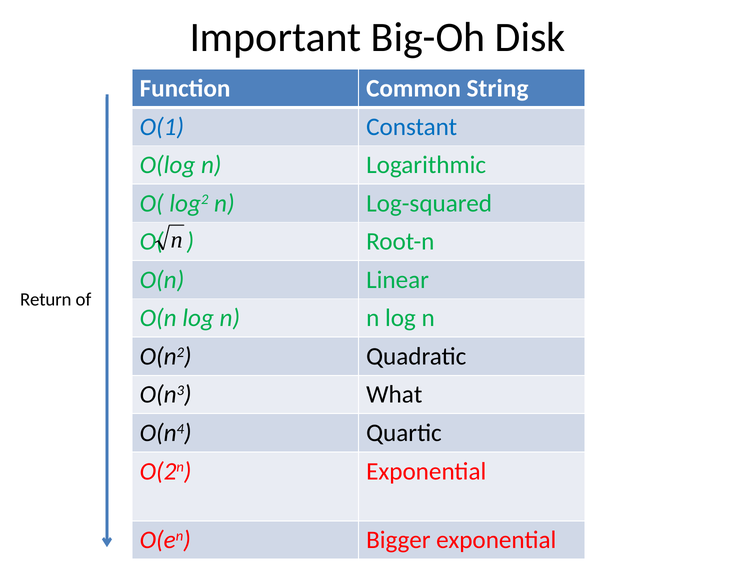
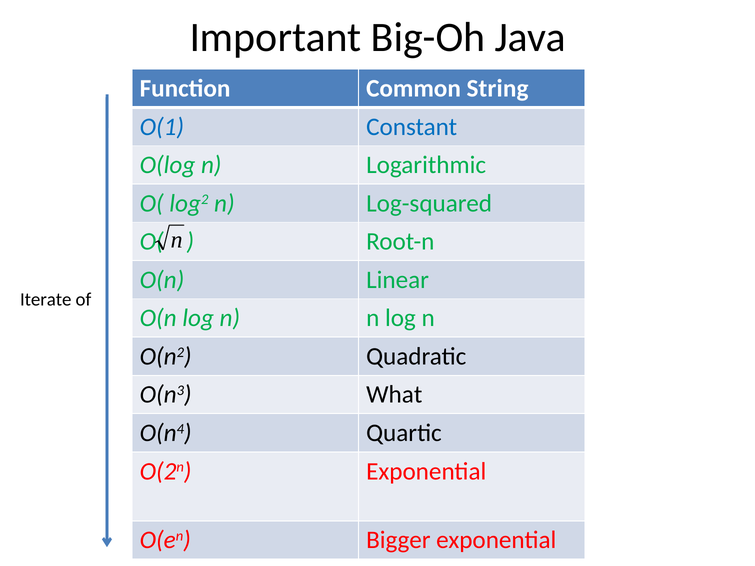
Disk: Disk -> Java (530, 38)
Return: Return -> Iterate (46, 299)
